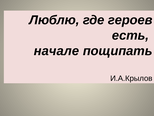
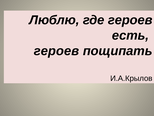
начале: начале -> героев (56, 51)
